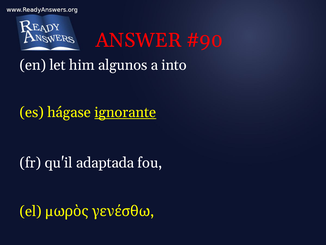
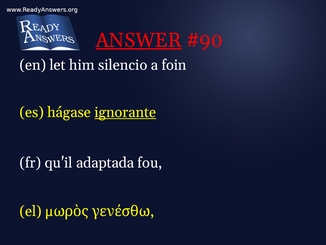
ANSWER underline: none -> present (139, 40)
algunos: algunos -> silencio (123, 65)
into: into -> foin (174, 65)
